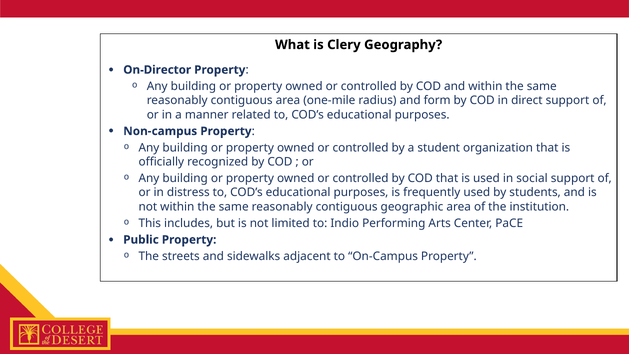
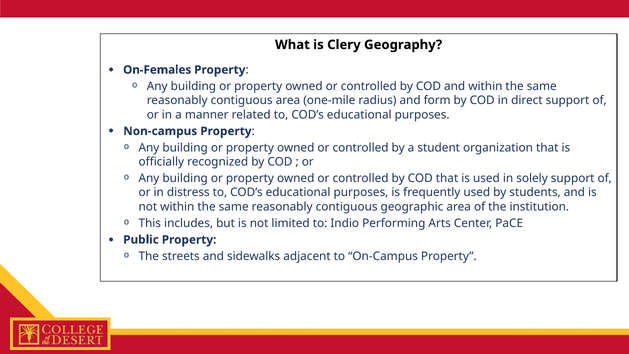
On-Director: On-Director -> On-Females (157, 70)
social: social -> solely (532, 178)
